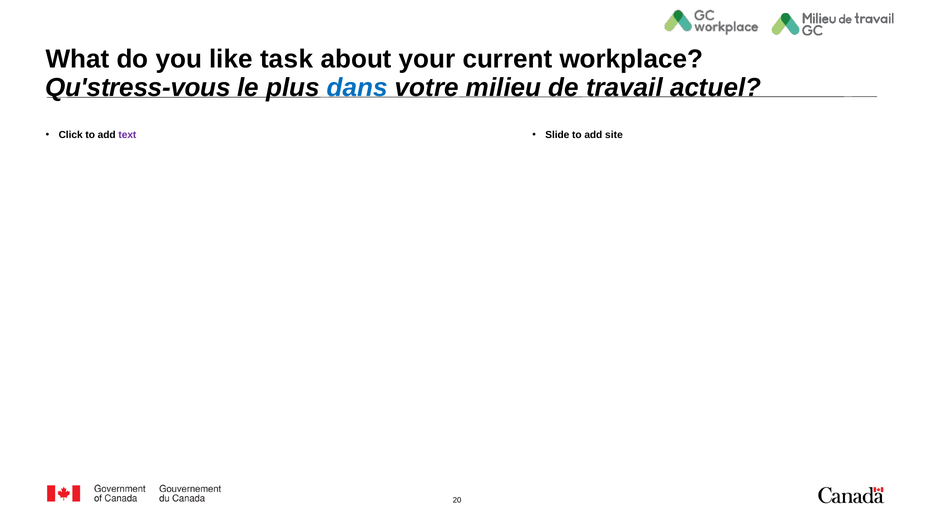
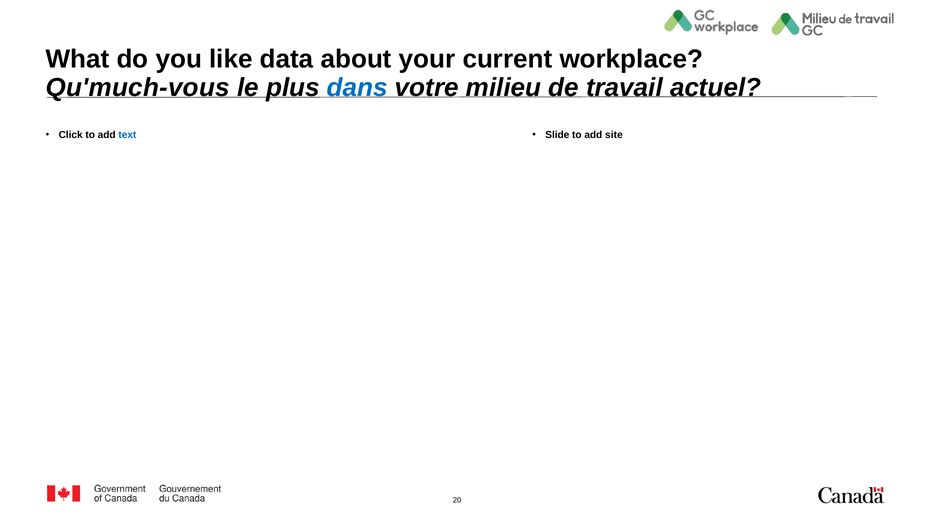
task: task -> data (287, 59)
Qu'stress-vous: Qu'stress-vous -> Qu'much-vous (138, 88)
text colour: purple -> blue (127, 135)
